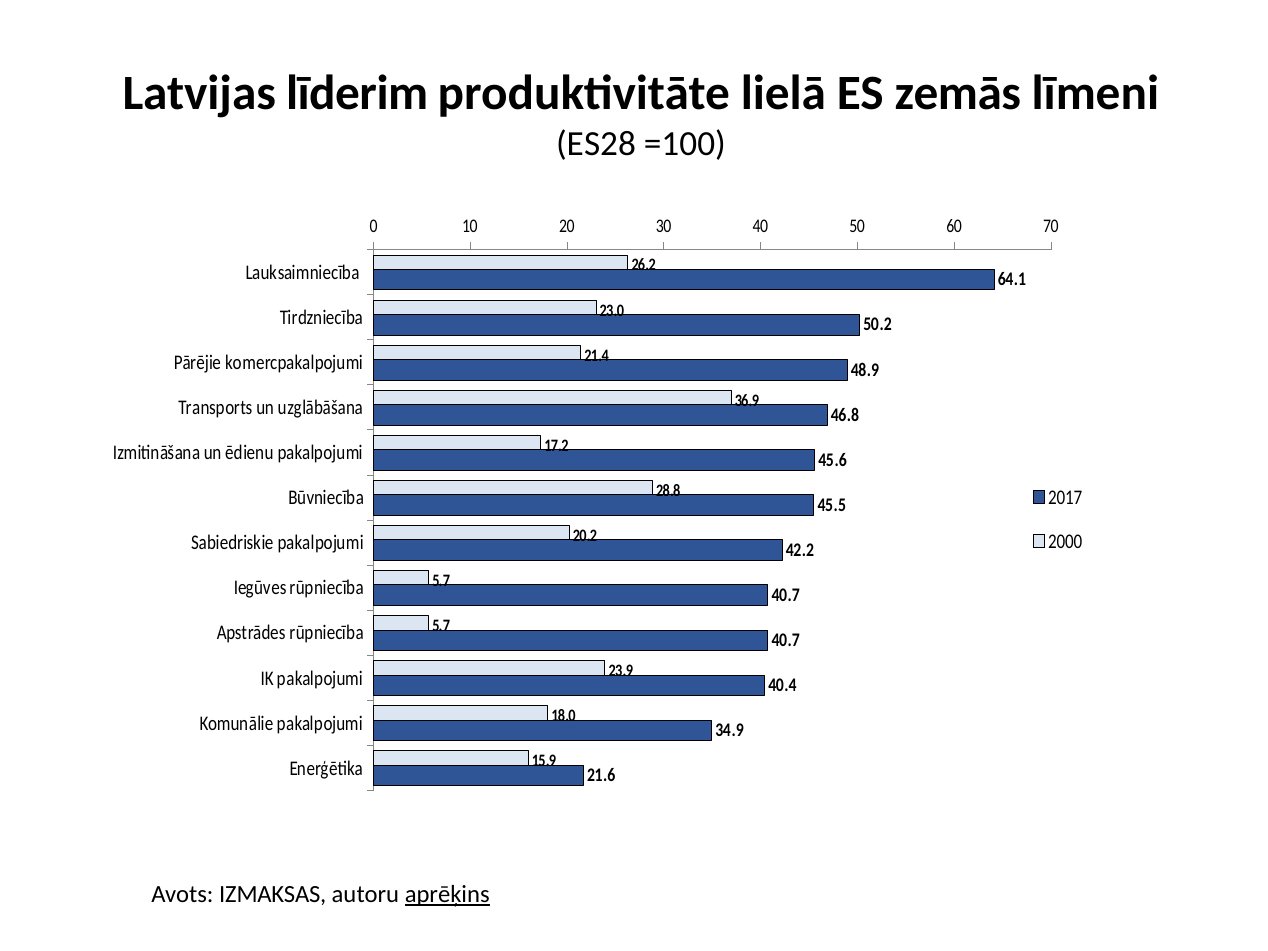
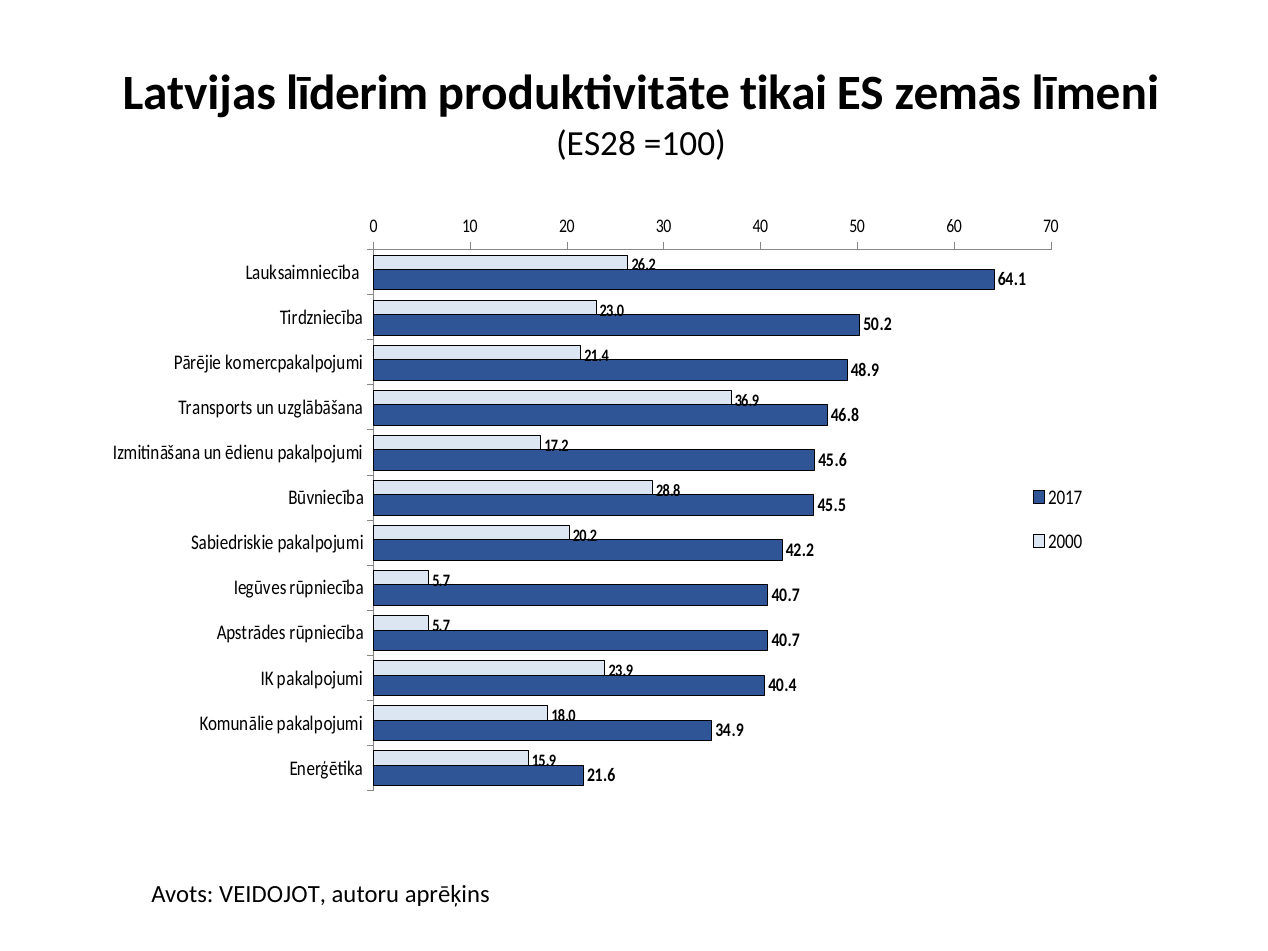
lielā: lielā -> tikai (784, 94)
IZMAKSAS: IZMAKSAS -> VEIDOJOT (273, 894)
aprēķins underline: present -> none (447, 894)
